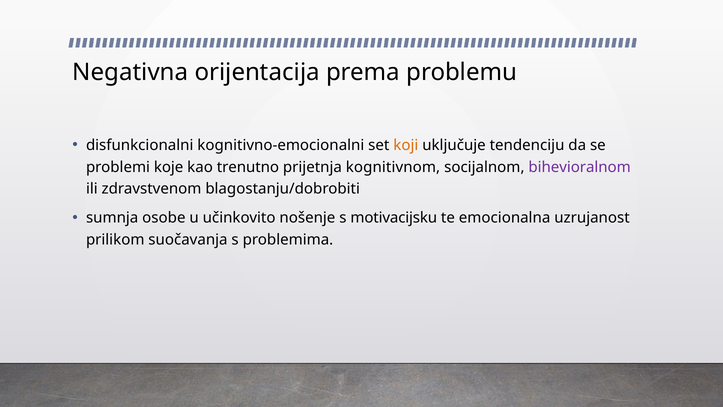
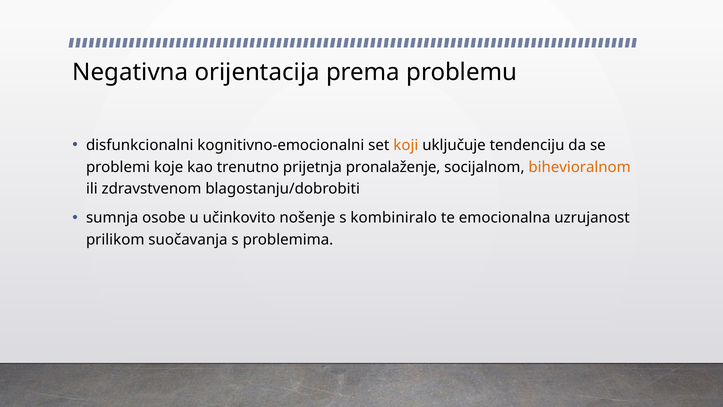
kognitivnom: kognitivnom -> pronalaženje (393, 167)
bihevioralnom colour: purple -> orange (580, 167)
motivacijsku: motivacijsku -> kombiniralo (394, 218)
